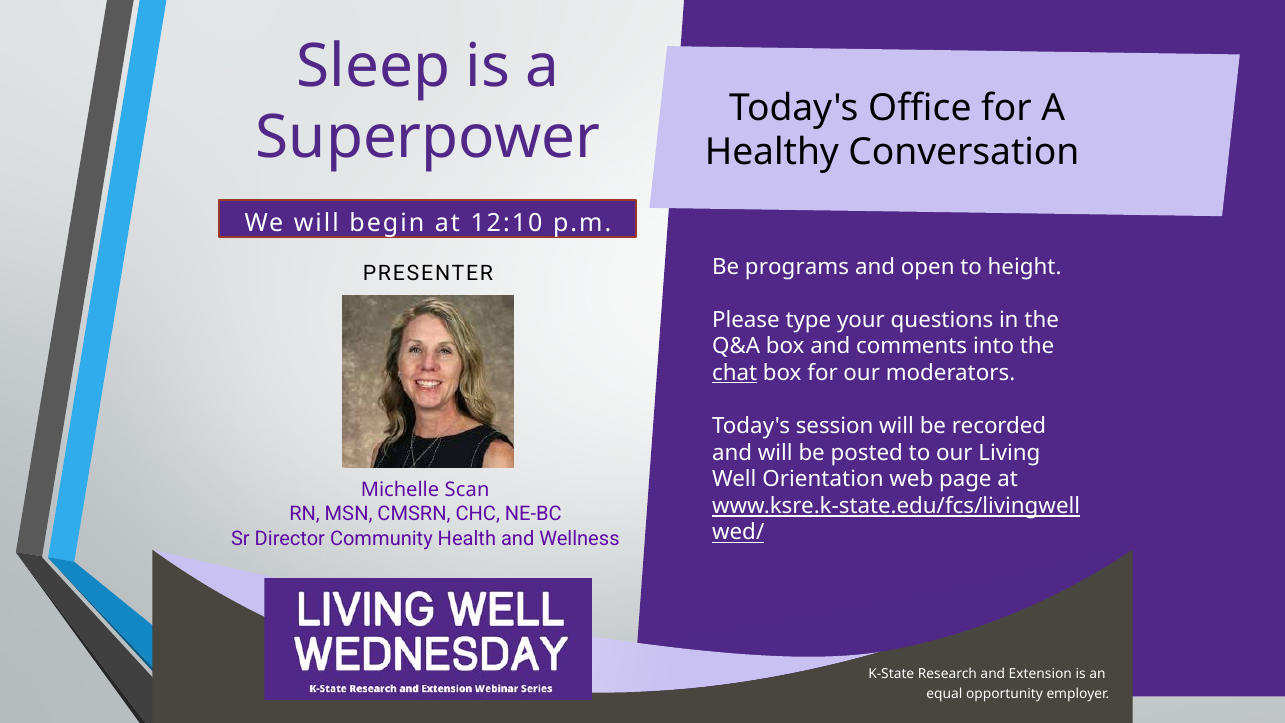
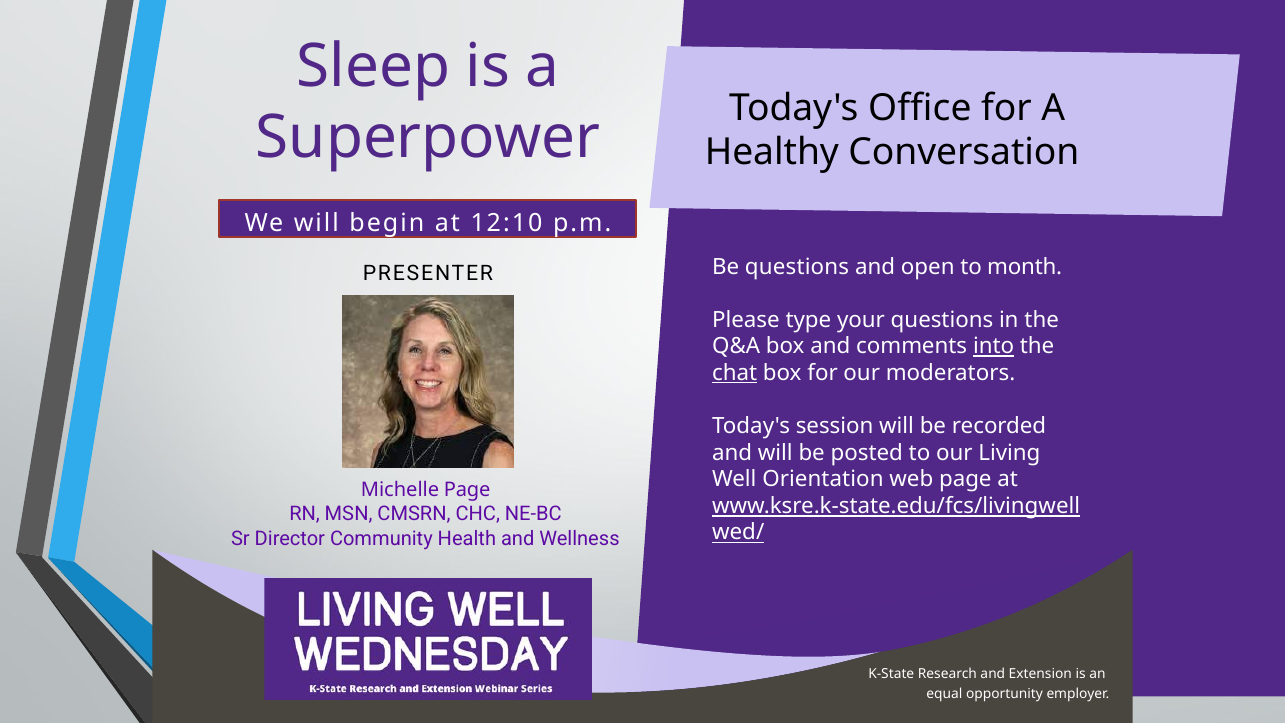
Be programs: programs -> questions (797, 267)
height: height -> month (1025, 267)
into underline: none -> present (994, 346)
Michelle Scan: Scan -> Page (467, 490)
